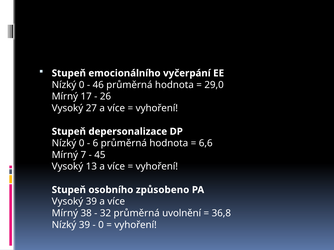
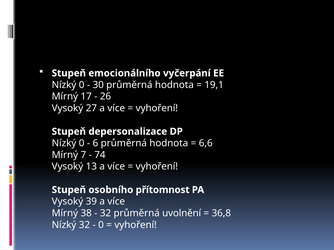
46: 46 -> 30 (98, 85)
29,0: 29,0 -> 19,1 (214, 85)
45: 45 -> 74 (100, 155)
způsobeno: způsobeno -> přítomnost (163, 190)
Nízký 39: 39 -> 32 (84, 225)
